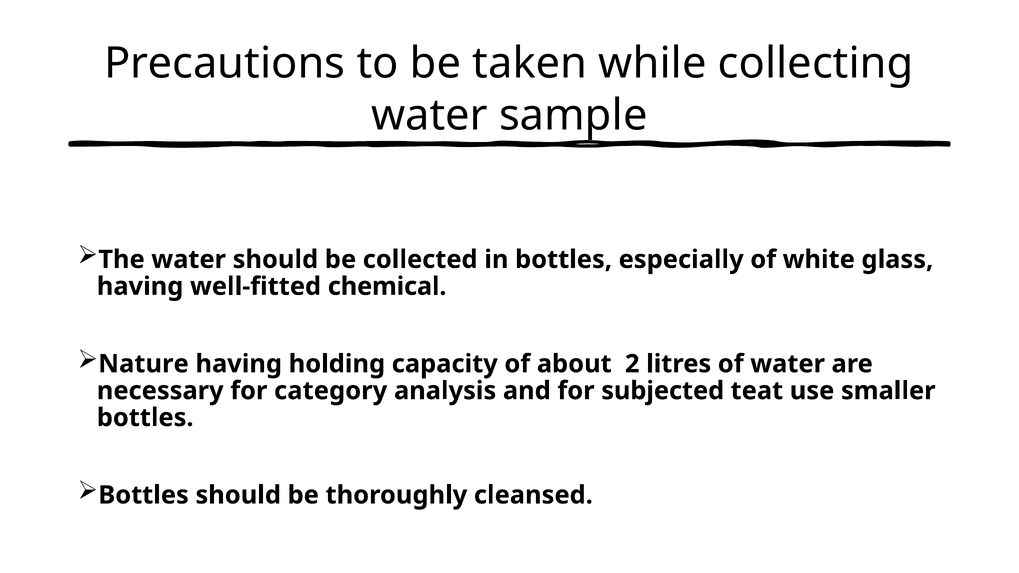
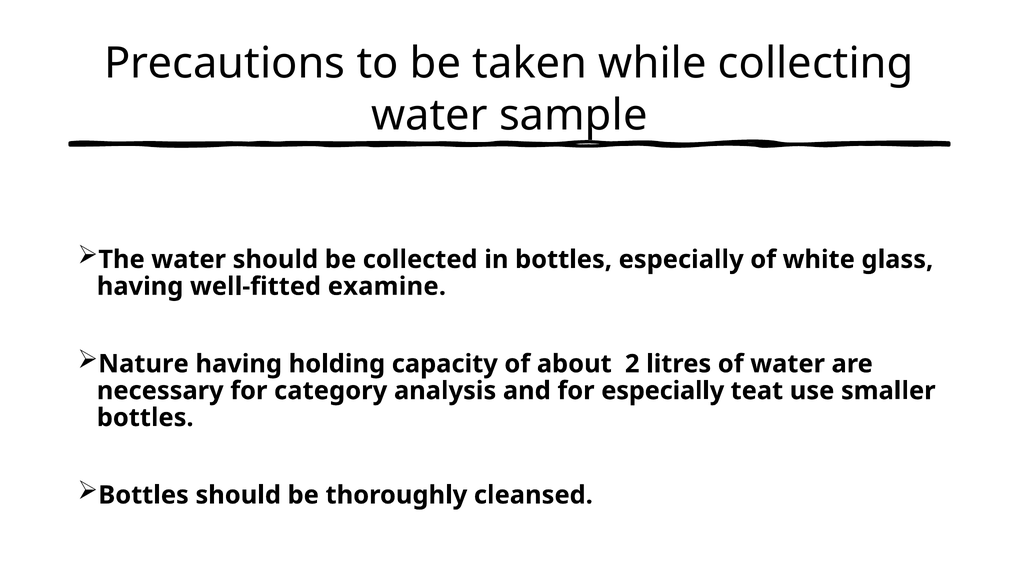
chemical: chemical -> examine (387, 287)
for subjected: subjected -> especially (663, 391)
